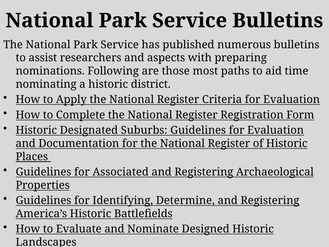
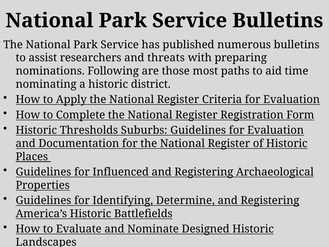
aspects: aspects -> threats (166, 58)
Designated: Designated -> Thresholds (89, 130)
Associated: Associated -> Influenced (121, 172)
